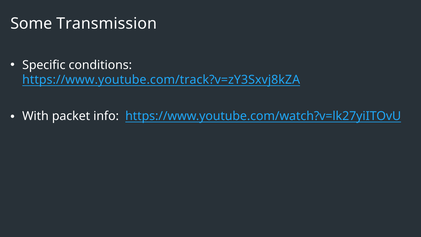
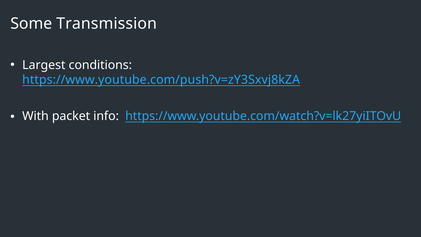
Specific: Specific -> Largest (44, 65)
https://www.youtube.com/track?v=zY3Sxvj8kZA: https://www.youtube.com/track?v=zY3Sxvj8kZA -> https://www.youtube.com/push?v=zY3Sxvj8kZA (161, 80)
